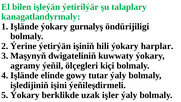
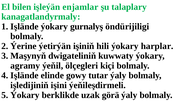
ýetirilýär: ýetirilýär -> enjamlar (80, 7)
işler: işler -> görä (111, 95)
